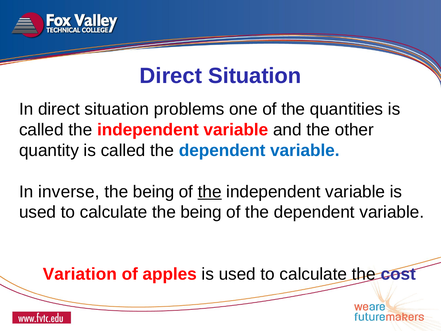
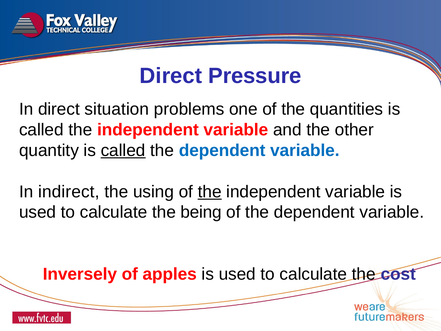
Situation: Situation -> Pressure (255, 76)
called underline: none -> present (123, 150)
inverse: inverse -> indirect (69, 192)
being: being -> using (154, 192)
Variation: Variation -> Inversely (80, 274)
